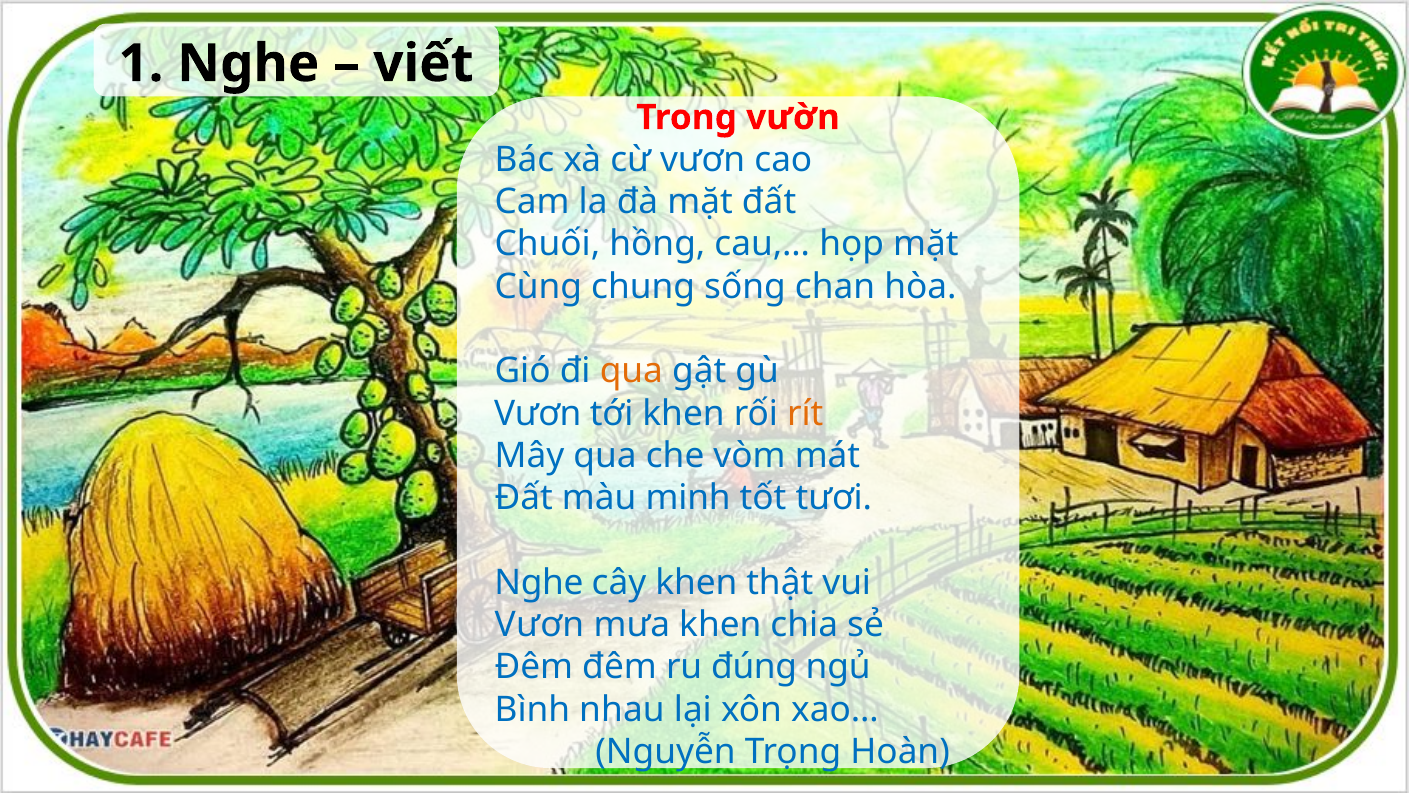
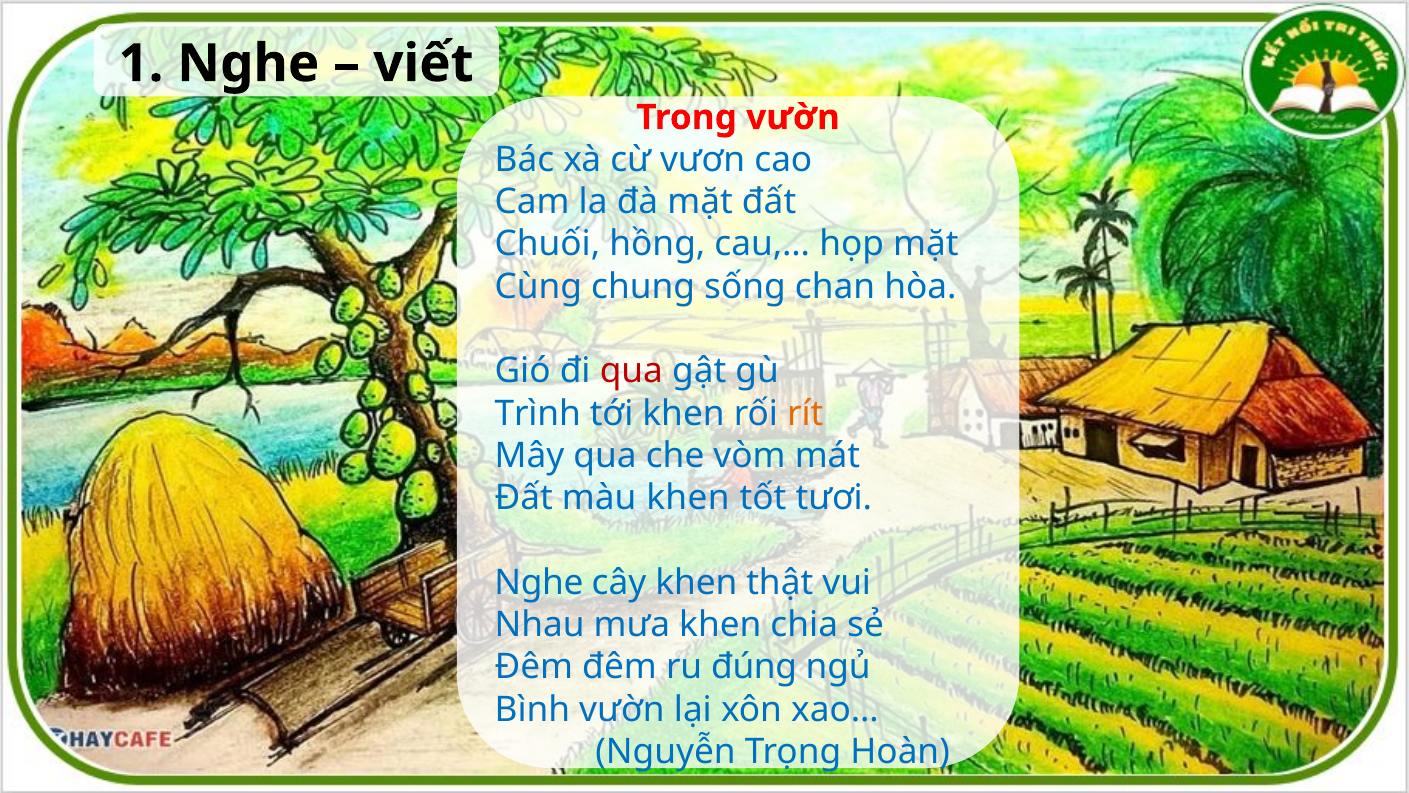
qua colour: orange -> red (631, 371)
Vươn: Vươn -> Trình (538, 413)
màu minh: minh -> khen (688, 498)
Vươn: Vươn -> Nhau (540, 625)
Bình nhau: nhau -> vườn (622, 709)
